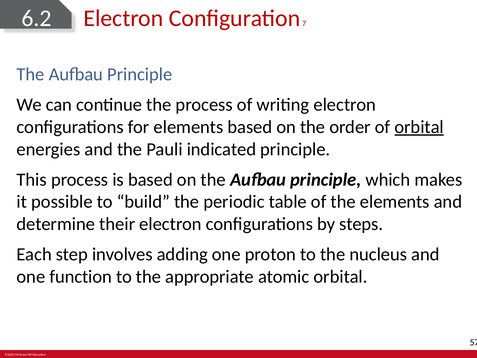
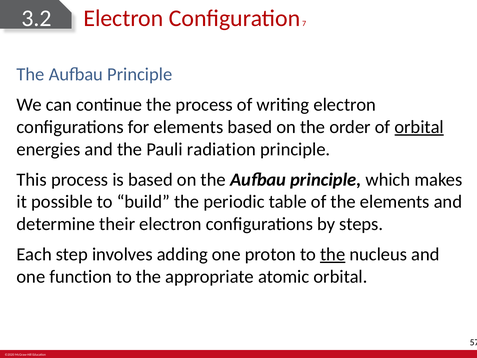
6.2: 6.2 -> 3.2 (36, 18)
indicated: indicated -> radiation (221, 149)
the underline: none -> present (333, 254)
